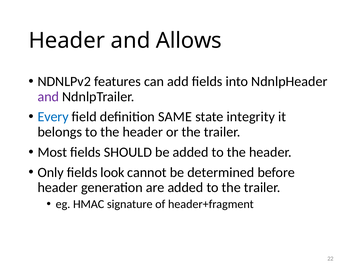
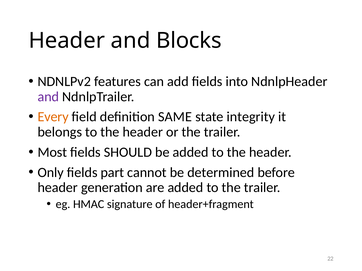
Allows: Allows -> Blocks (189, 41)
Every colour: blue -> orange (53, 117)
look: look -> part (112, 173)
